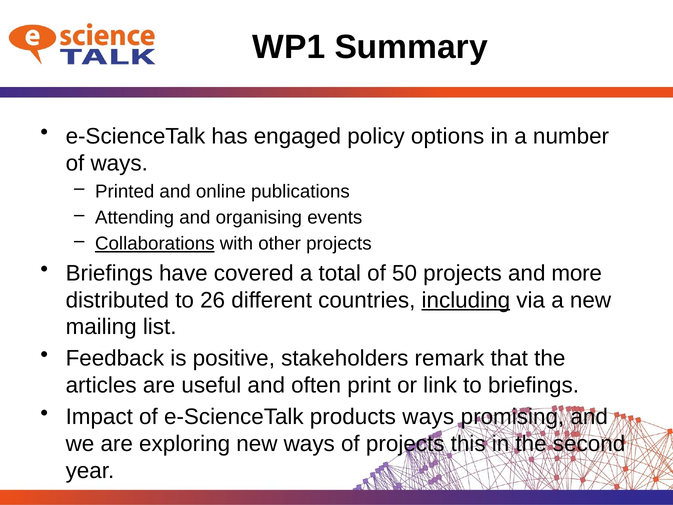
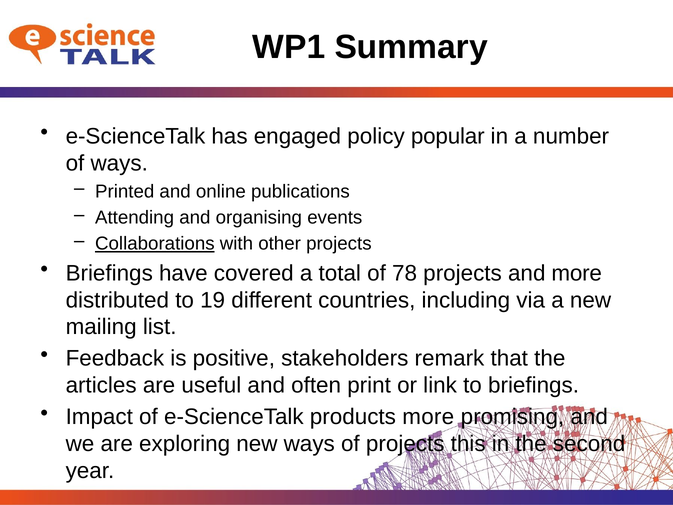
options: options -> popular (448, 136)
50: 50 -> 78 (405, 273)
26: 26 -> 19 (213, 300)
including underline: present -> none (466, 300)
products ways: ways -> more (428, 417)
